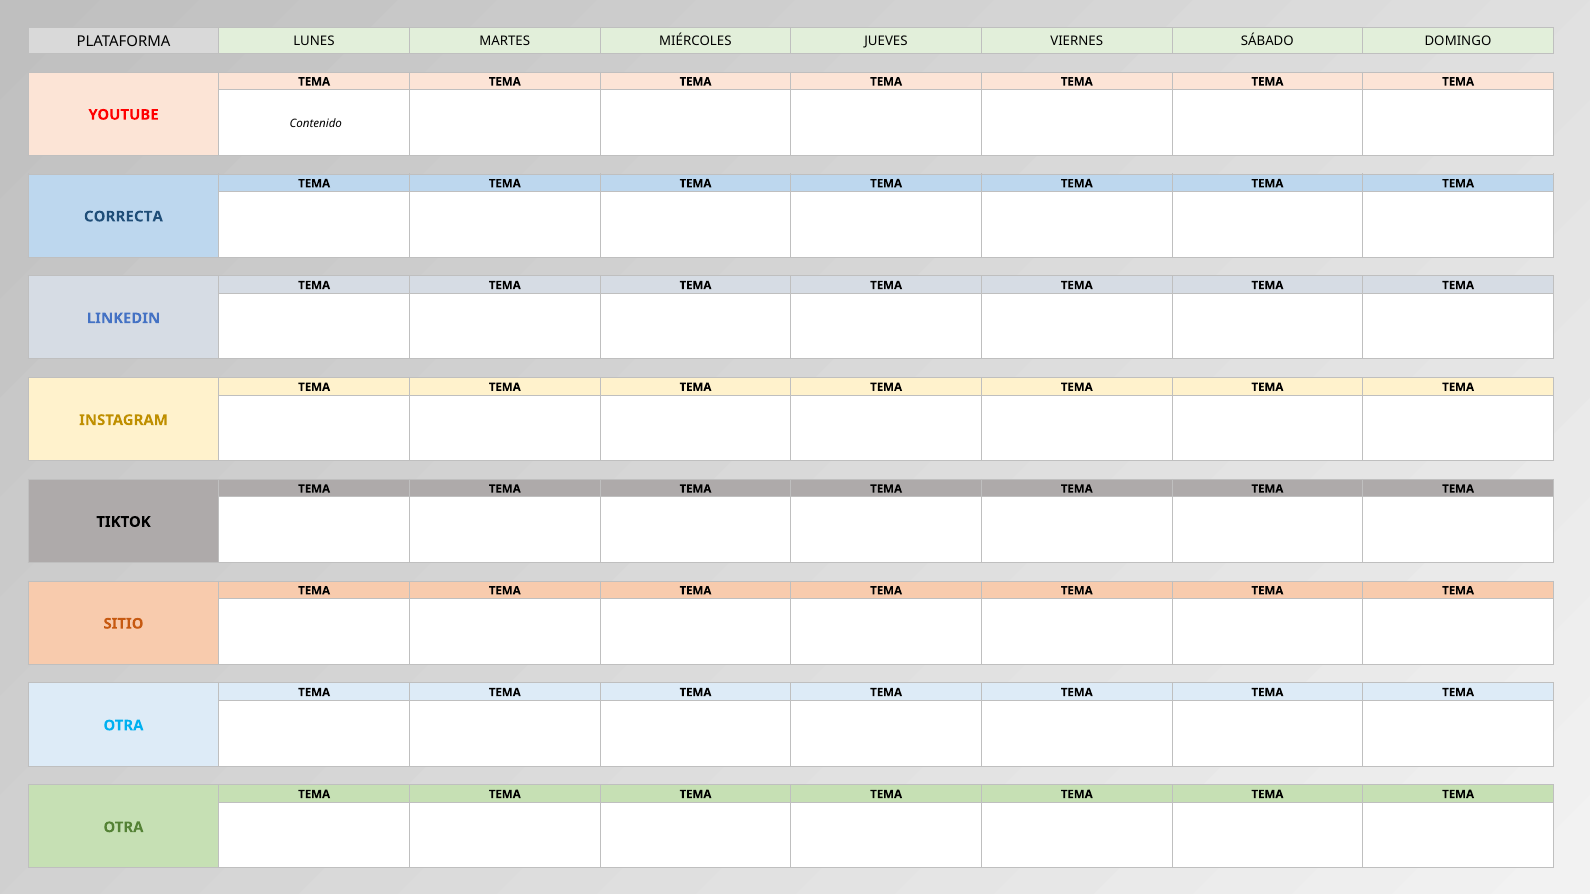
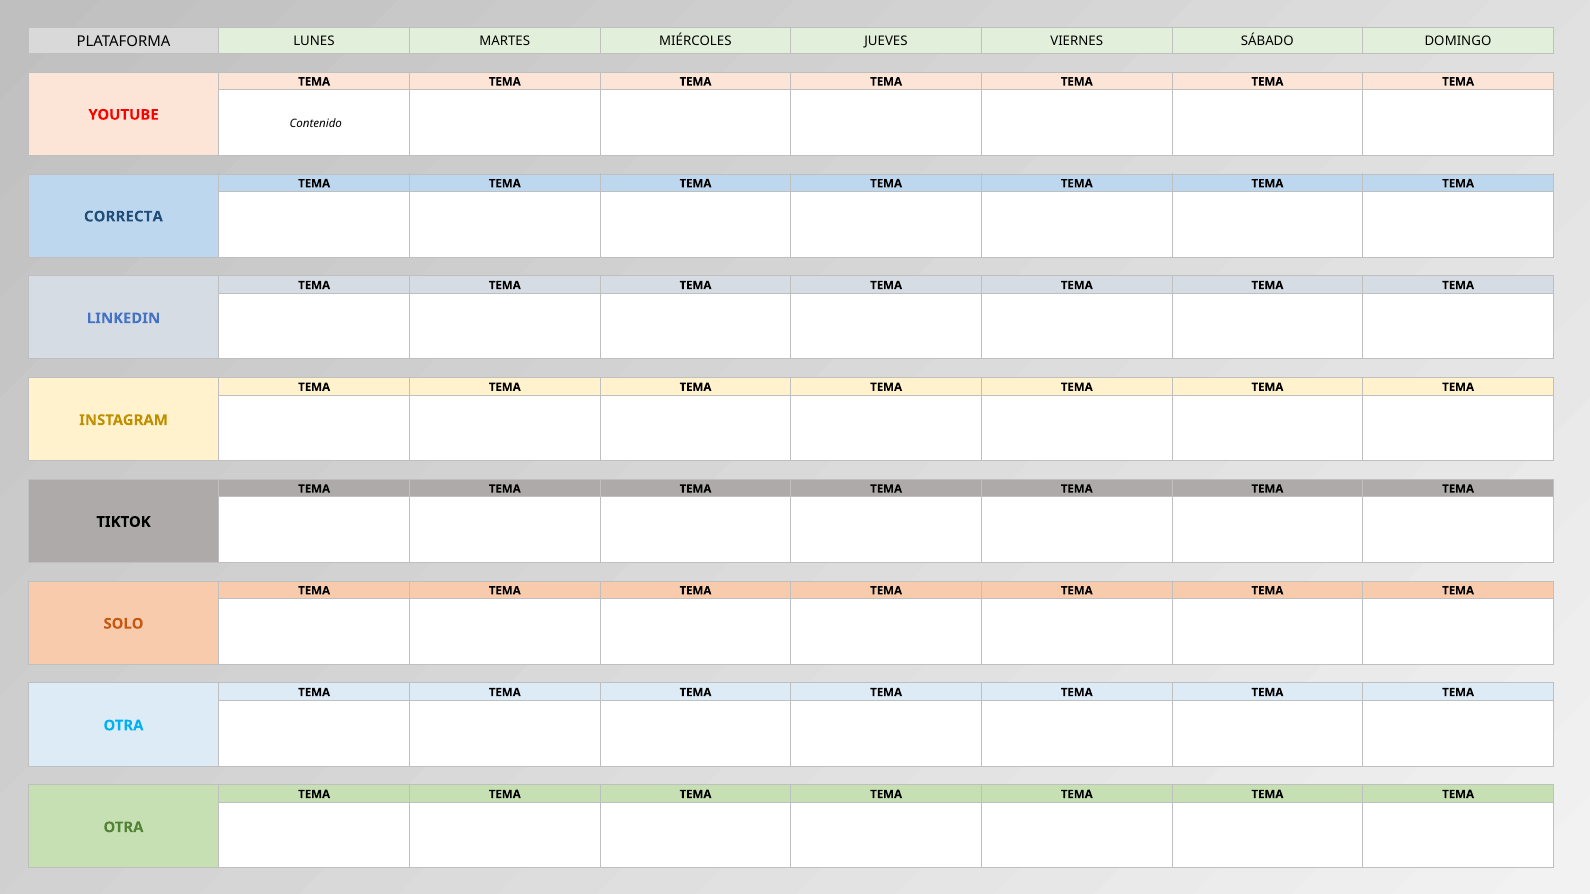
SITIO: SITIO -> SOLO (123, 624)
